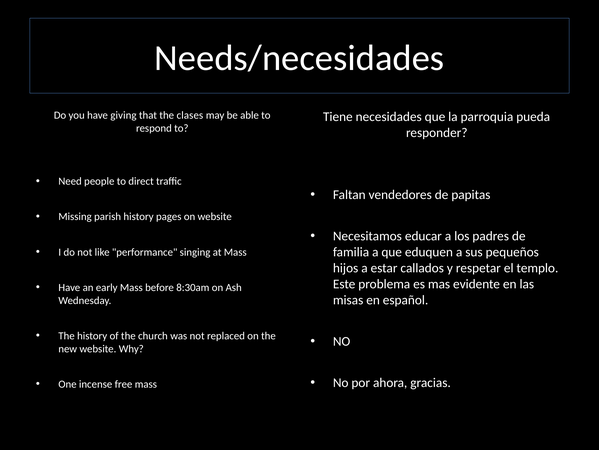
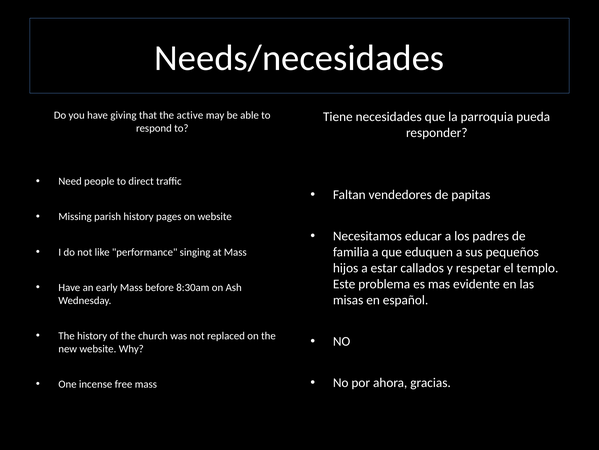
clases: clases -> active (190, 115)
